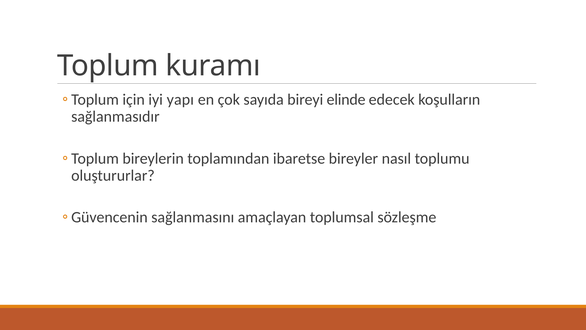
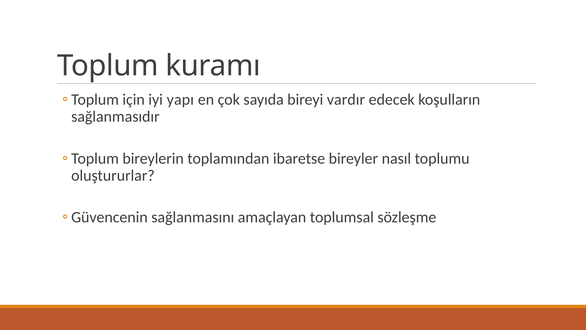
elinde: elinde -> vardır (346, 99)
